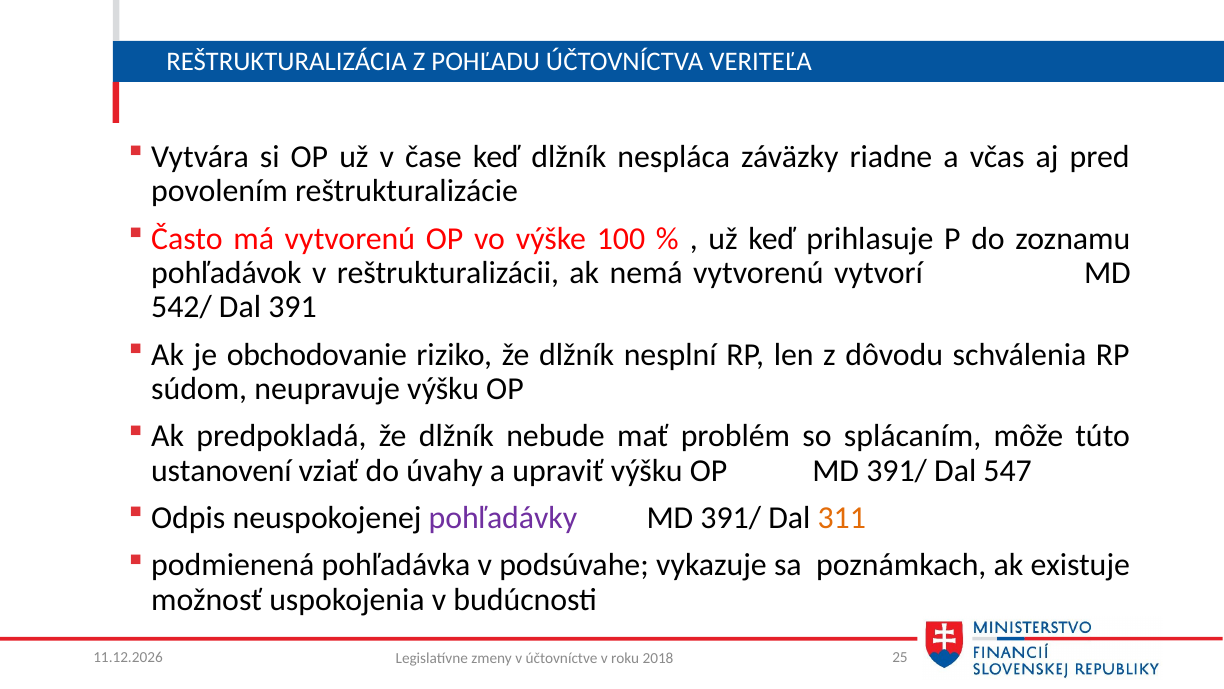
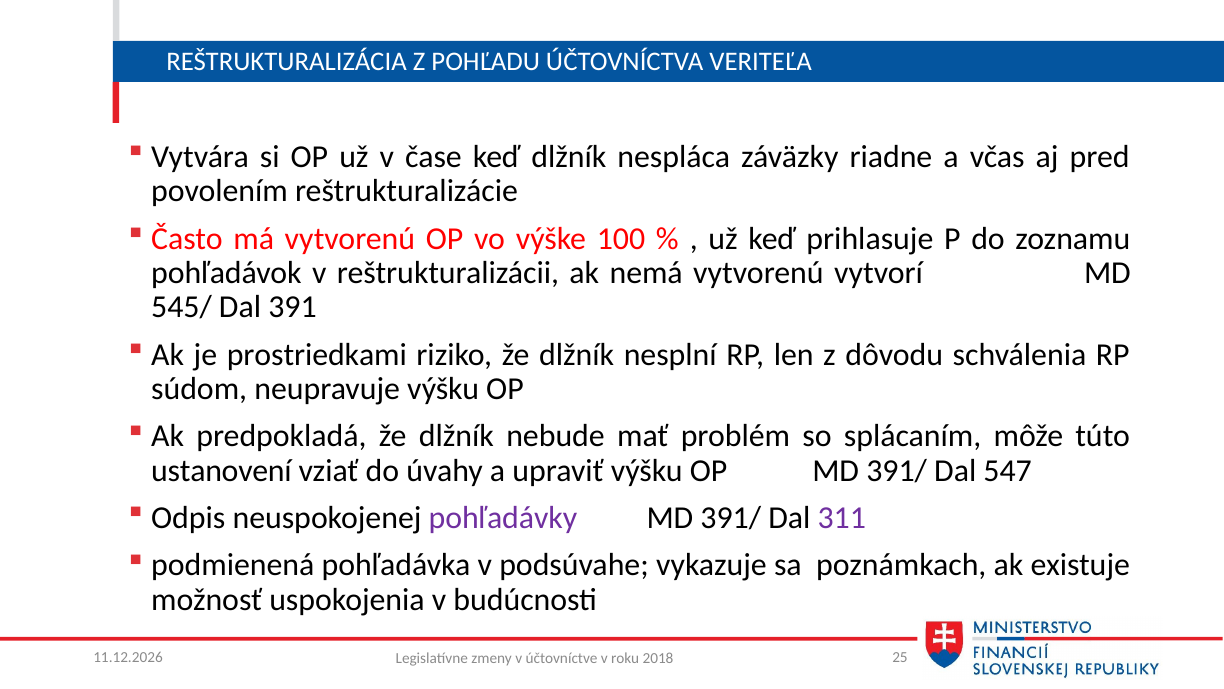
542/: 542/ -> 545/ (182, 307)
obchodovanie: obchodovanie -> prostriedkami (317, 354)
311 colour: orange -> purple (842, 517)
